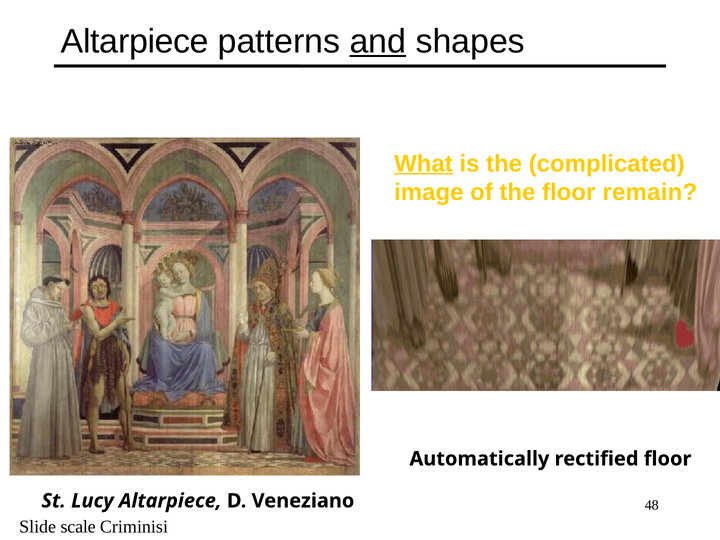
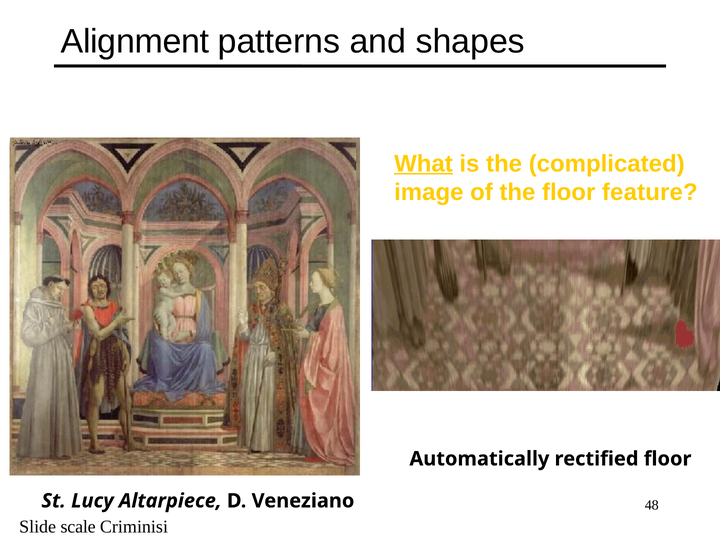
Altarpiece: Altarpiece -> Alignment (135, 41)
and underline: present -> none (378, 41)
remain: remain -> feature (650, 192)
